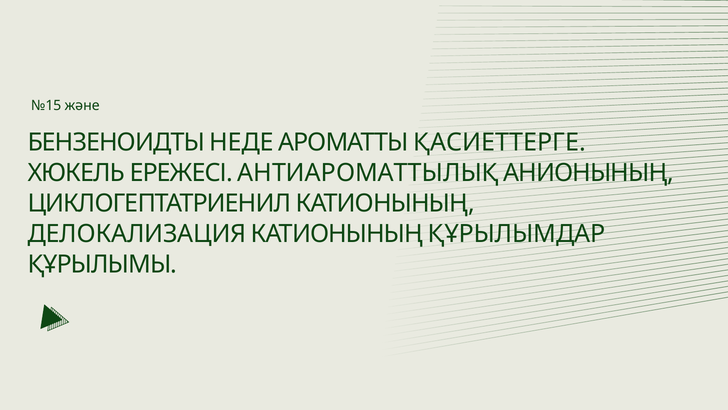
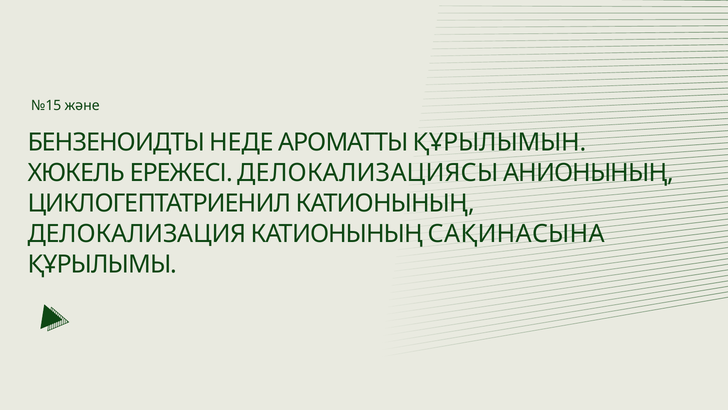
ҚАСИЕТТЕРГЕ: ҚАСИЕТТЕРГЕ -> ҚҰРЫЛЫМЫН (500, 142)
АНТИАРОМАТТЫЛЫҚ: АНТИАРОМАТТЫЛЫҚ -> ДЕЛОКАЛИЗАЦИЯСЫ (368, 173)
ҚҰРЫЛЫМДАР: ҚҰРЫЛЫМДАР -> САҚИНАСЫНА (516, 234)
